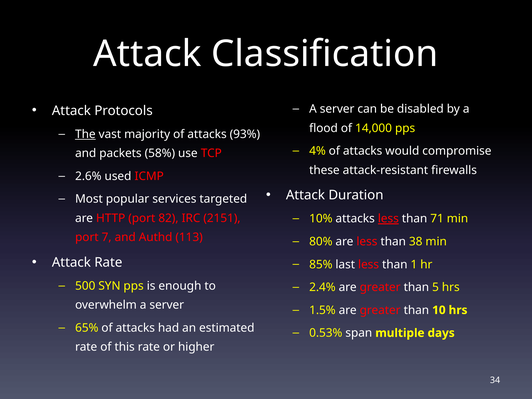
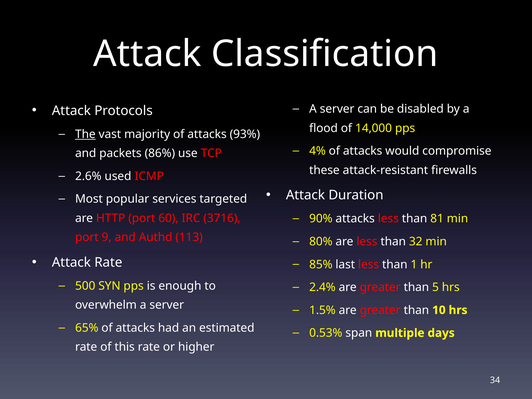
58%: 58% -> 86% (160, 153)
10%: 10% -> 90% (321, 219)
less underline: present -> none (388, 219)
71: 71 -> 81 (437, 219)
82: 82 -> 60 (168, 218)
2151: 2151 -> 3716 (222, 218)
7: 7 -> 9 (107, 237)
38: 38 -> 32 (416, 242)
